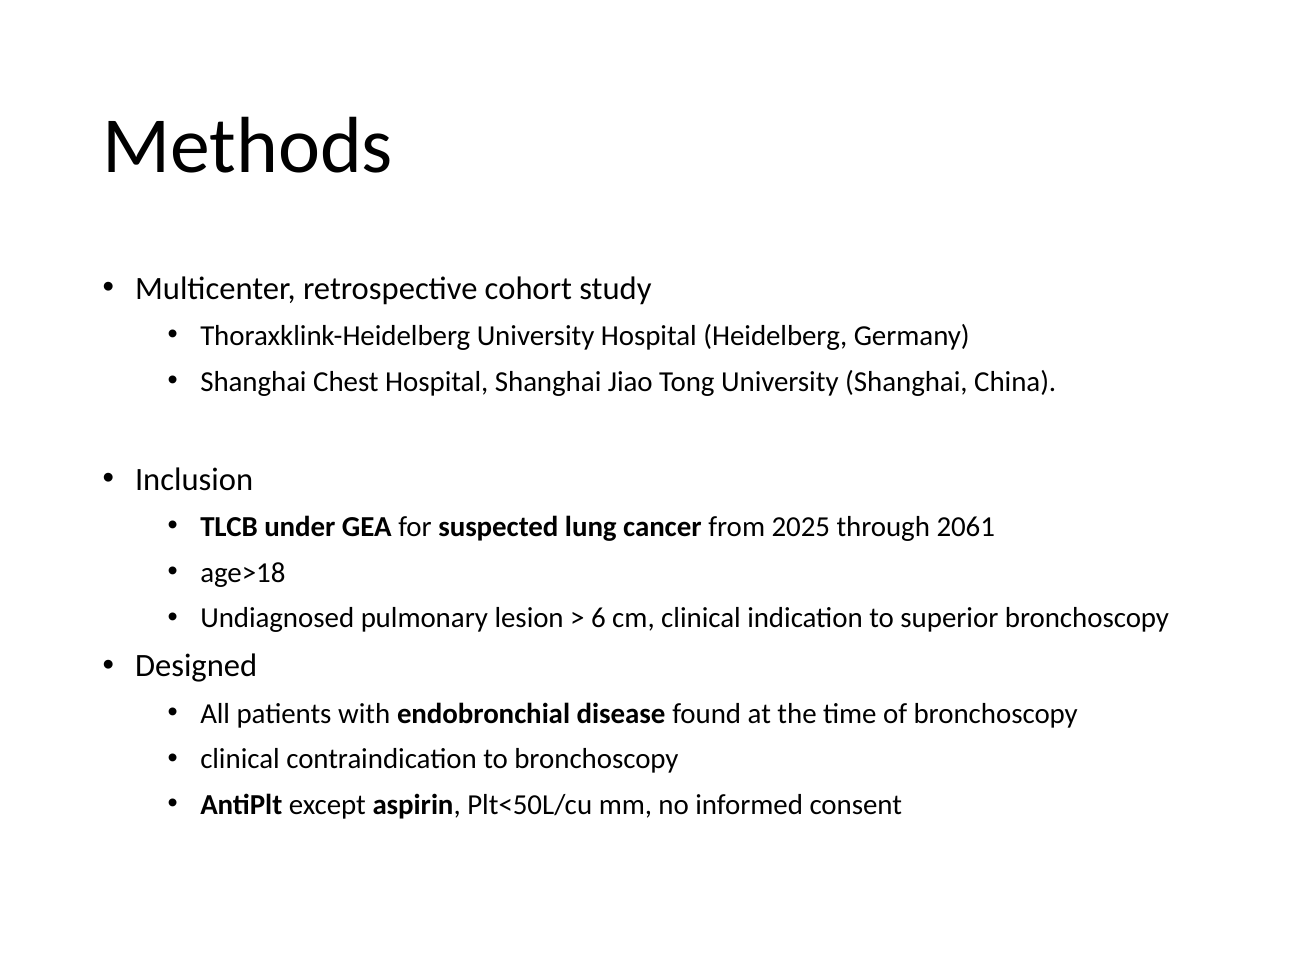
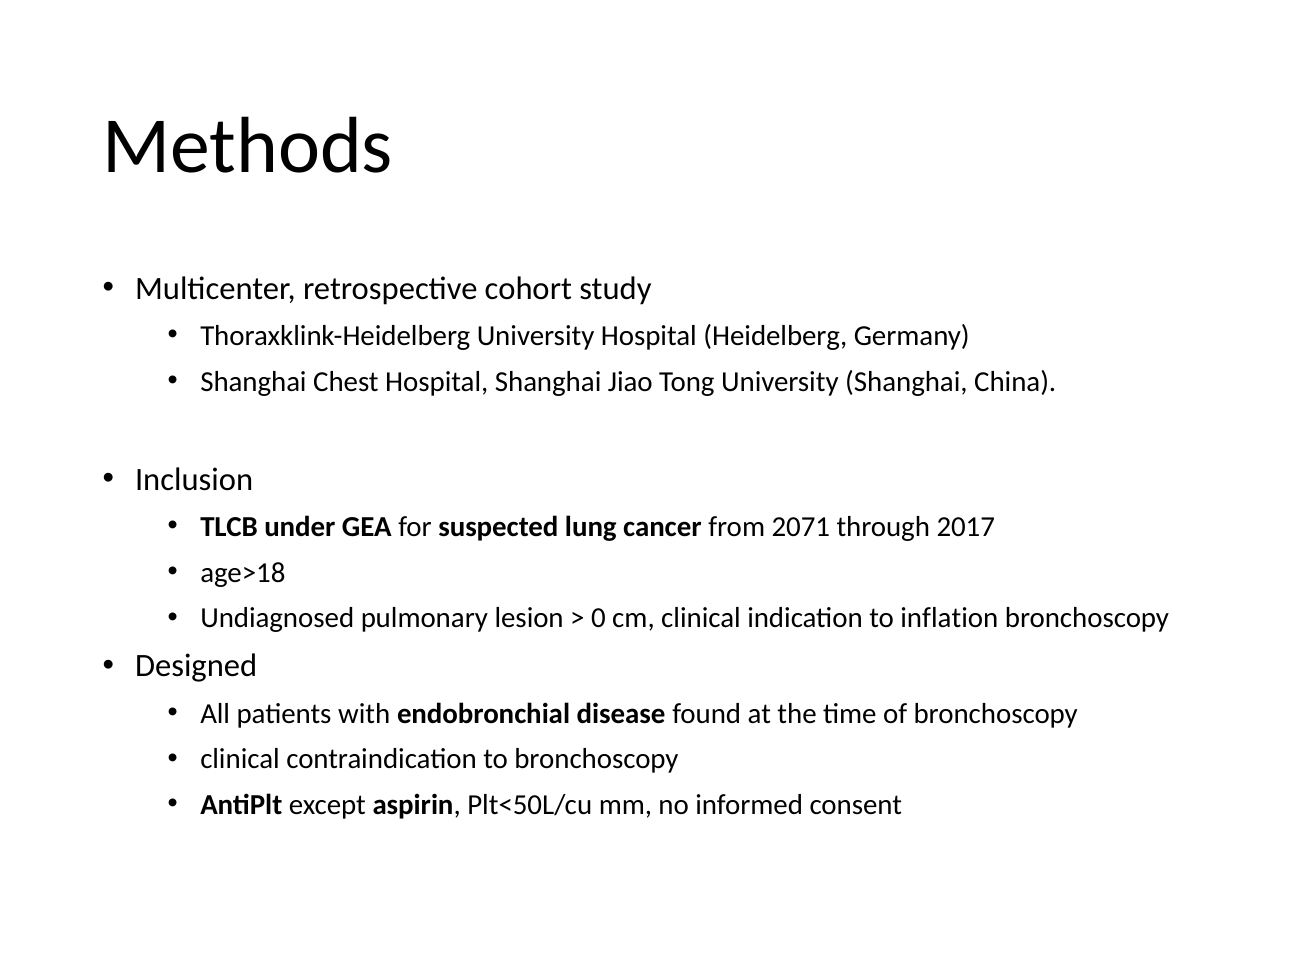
2025: 2025 -> 2071 (801, 527)
2061: 2061 -> 2017 (966, 527)
6: 6 -> 0 (599, 618)
superior: superior -> inflation (949, 618)
